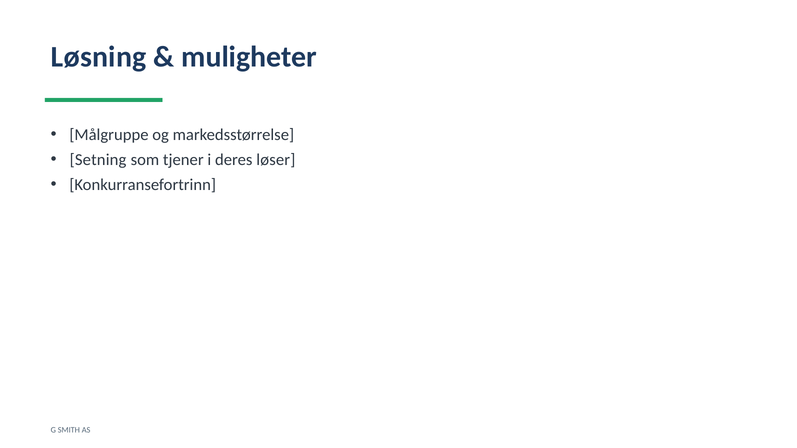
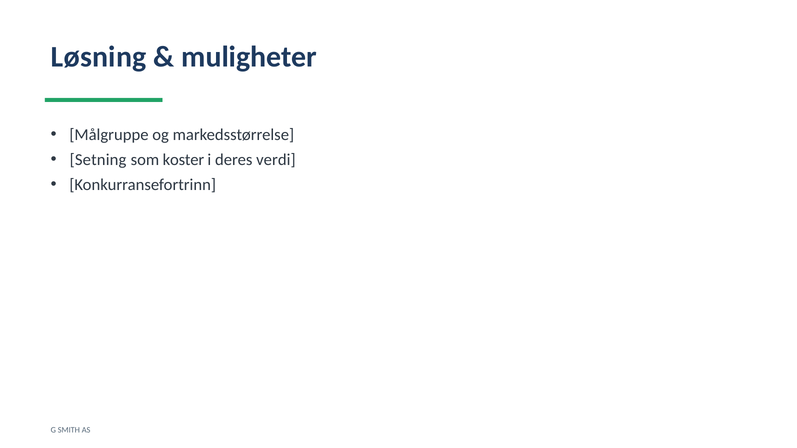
tjener: tjener -> koster (183, 160)
løser: løser -> verdi (276, 160)
